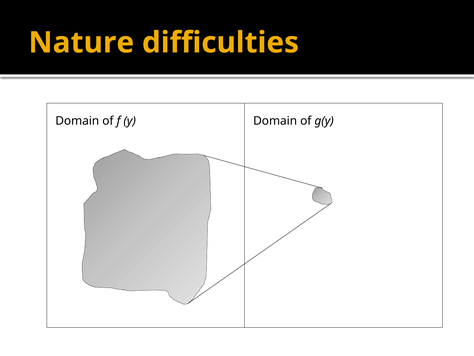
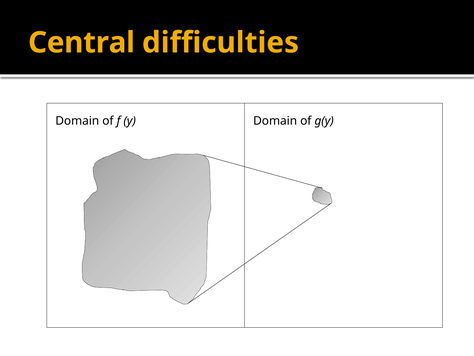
Nature: Nature -> Central (82, 43)
